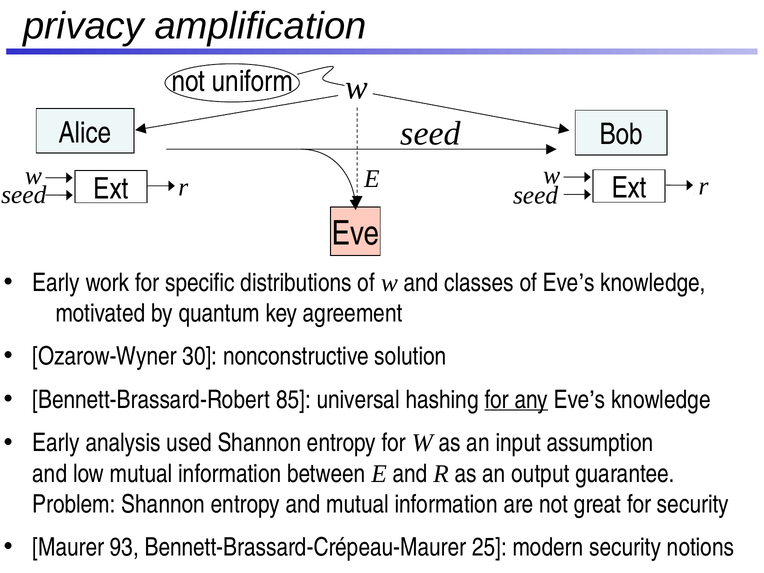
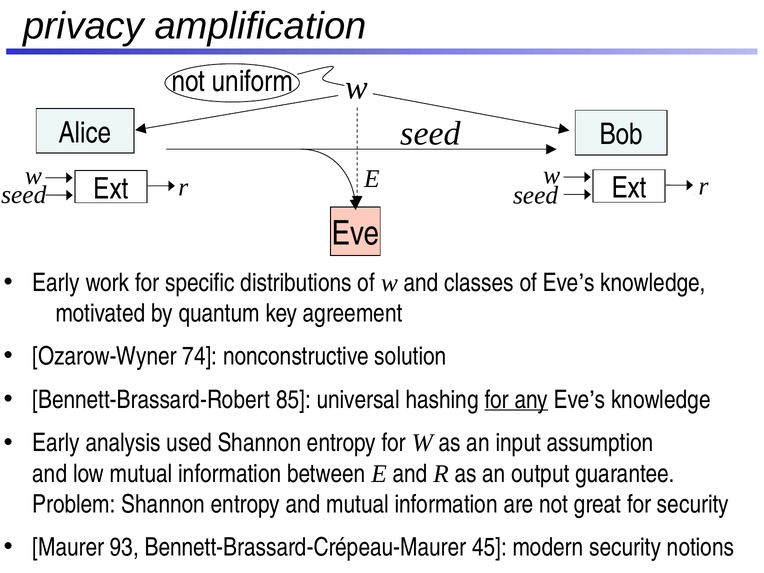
30: 30 -> 74 (200, 356)
25: 25 -> 45 (489, 547)
